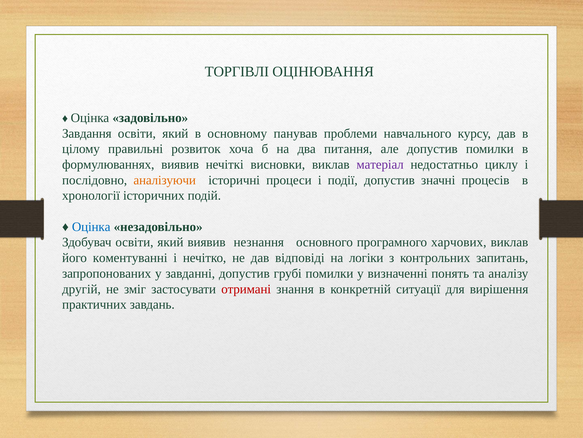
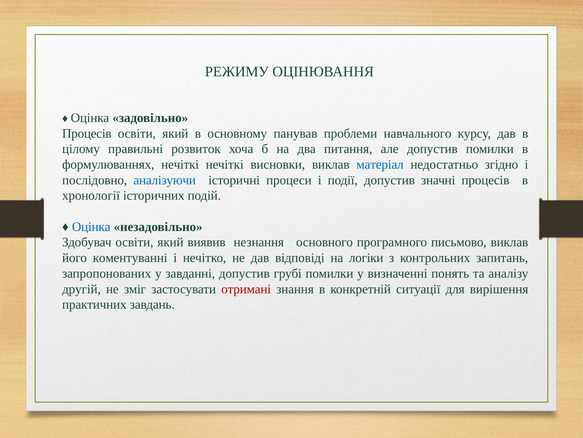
ТОРГІВЛІ: ТОРГІВЛІ -> РЕЖИМУ (237, 72)
Завдання: Завдання -> Процесів (87, 133)
формулюваннях виявив: виявив -> нечіткі (180, 164)
матеріал colour: purple -> blue (380, 164)
циклу: циклу -> згідно (501, 164)
аналізуючи colour: orange -> blue (165, 180)
харчових: харчових -> письмово (459, 242)
